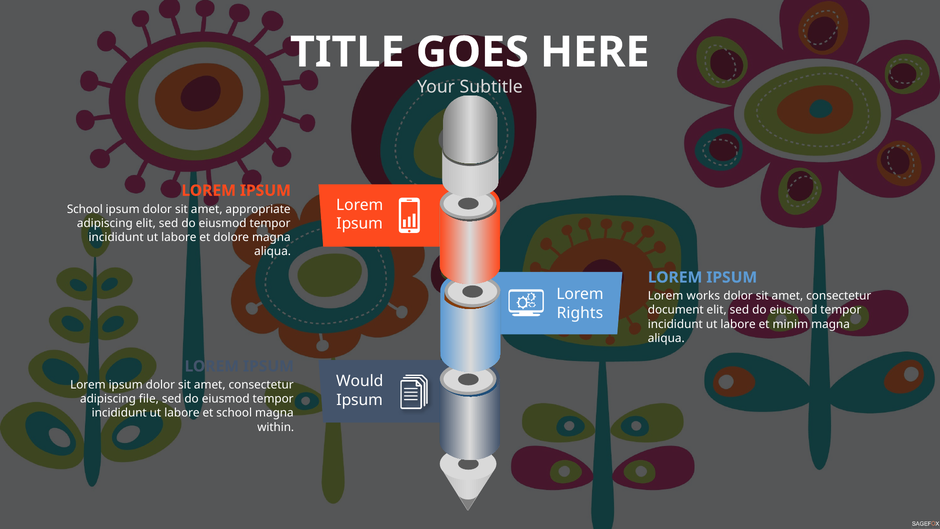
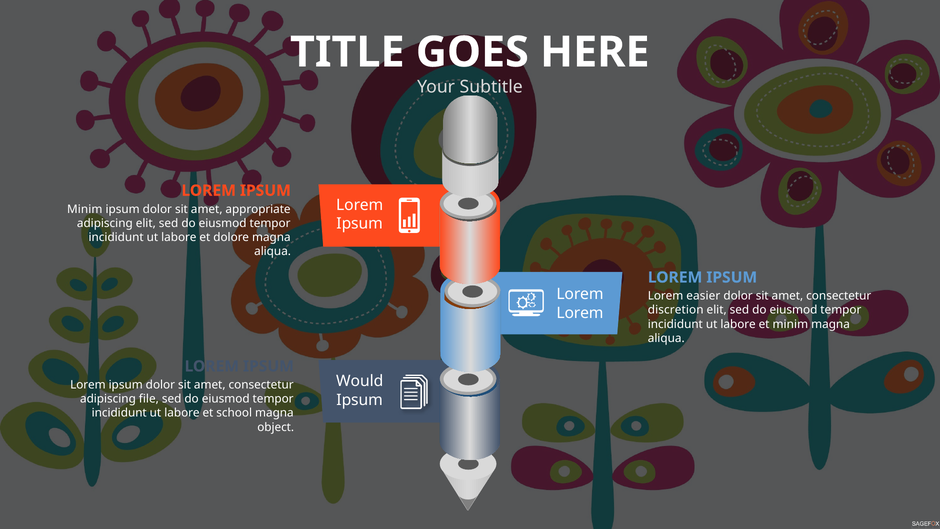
School: School -> Minim (85, 209)
works: works -> easier (703, 296)
document: document -> discretion (676, 310)
Rights: Rights -> Lorem (580, 313)
within: within -> object (276, 427)
